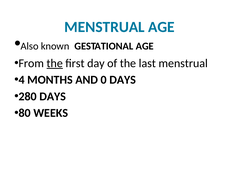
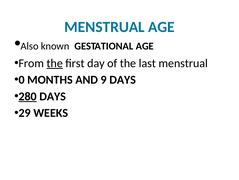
4: 4 -> 0 (22, 79)
0: 0 -> 9 (104, 79)
280 underline: none -> present (28, 96)
80: 80 -> 29 (25, 113)
